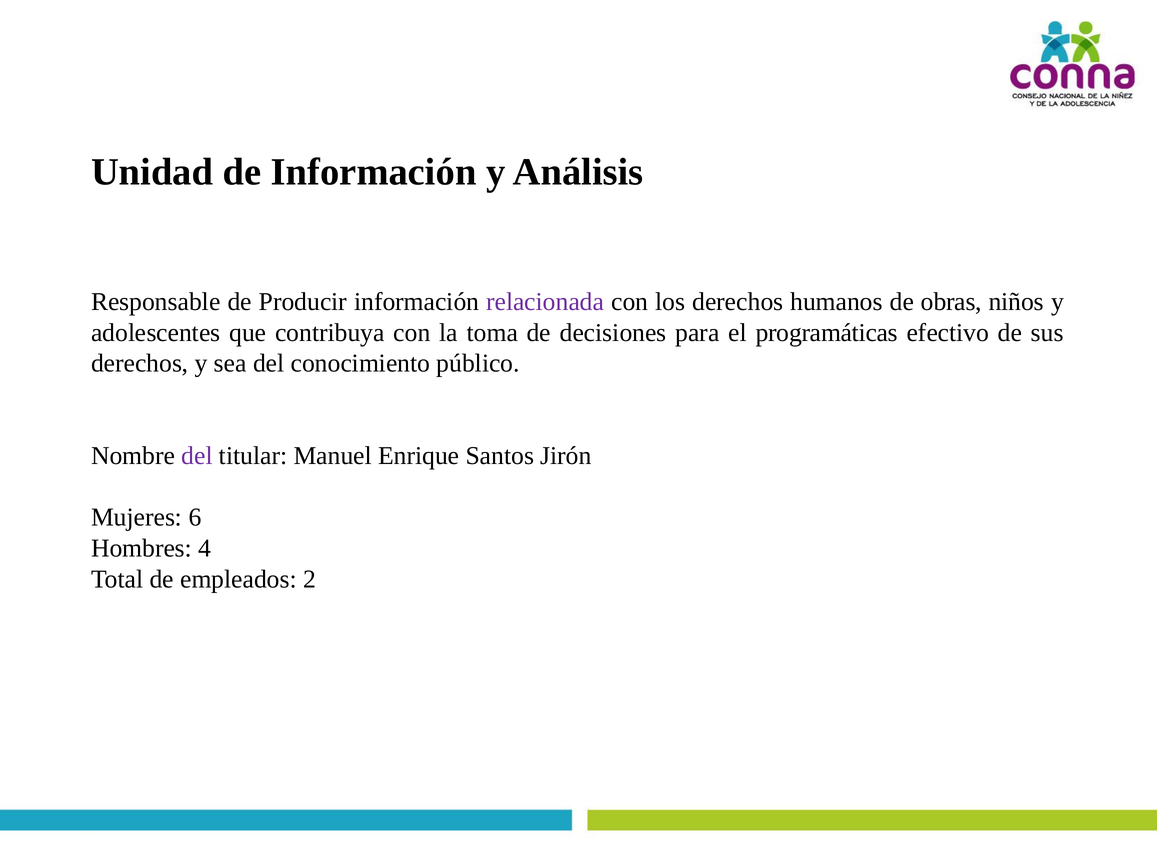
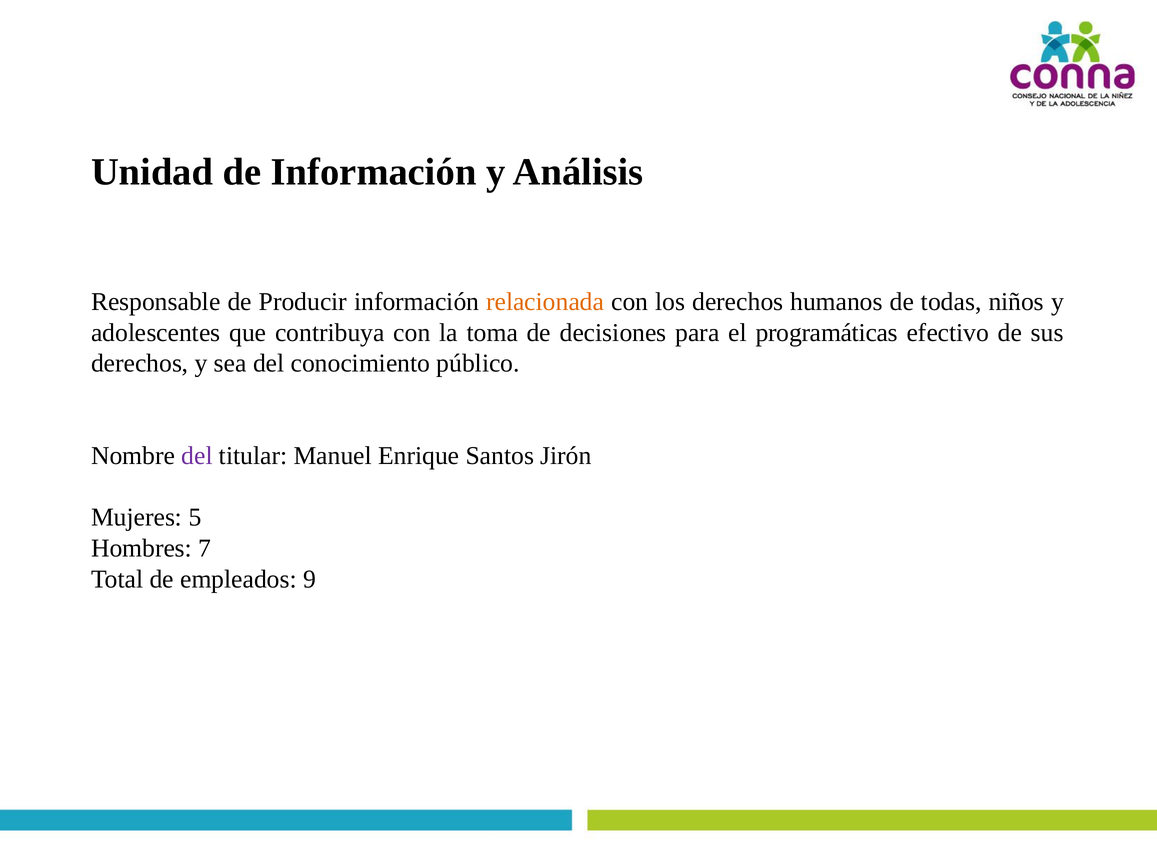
relacionada colour: purple -> orange (545, 302)
obras: obras -> todas (951, 302)
6: 6 -> 5 (195, 517)
4: 4 -> 7 (205, 548)
2: 2 -> 9 (310, 579)
